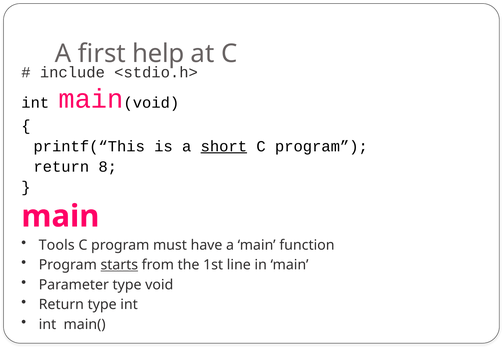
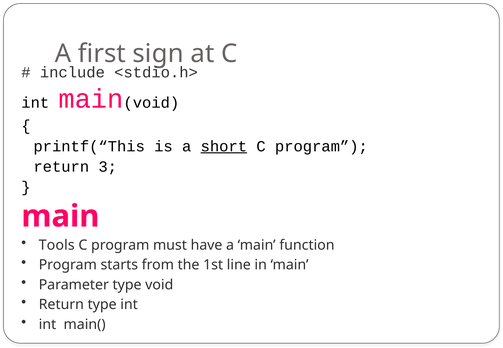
help: help -> sign (158, 54)
8: 8 -> 3 (108, 167)
starts underline: present -> none (119, 265)
